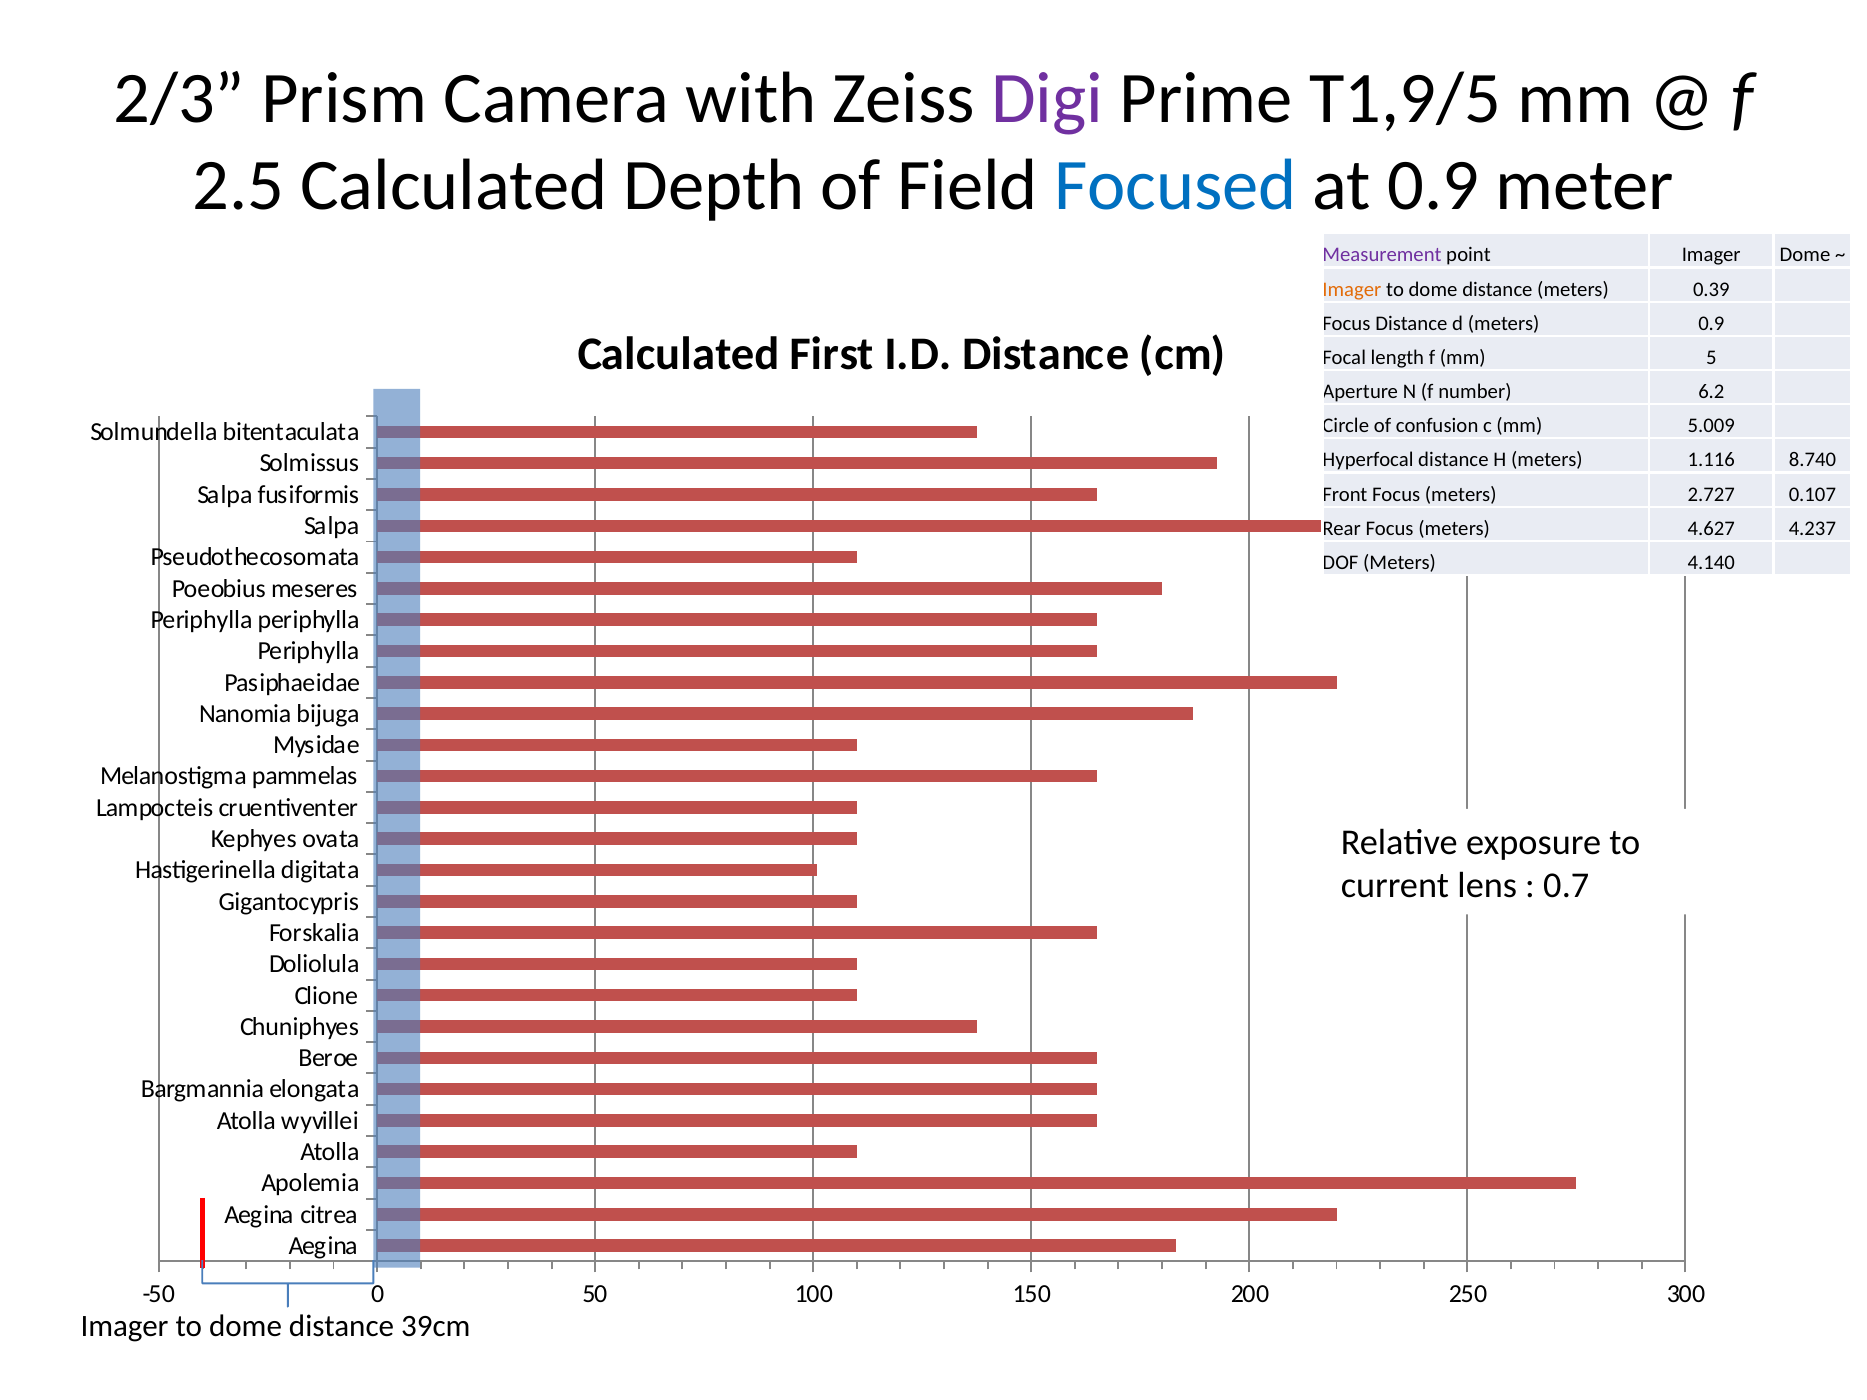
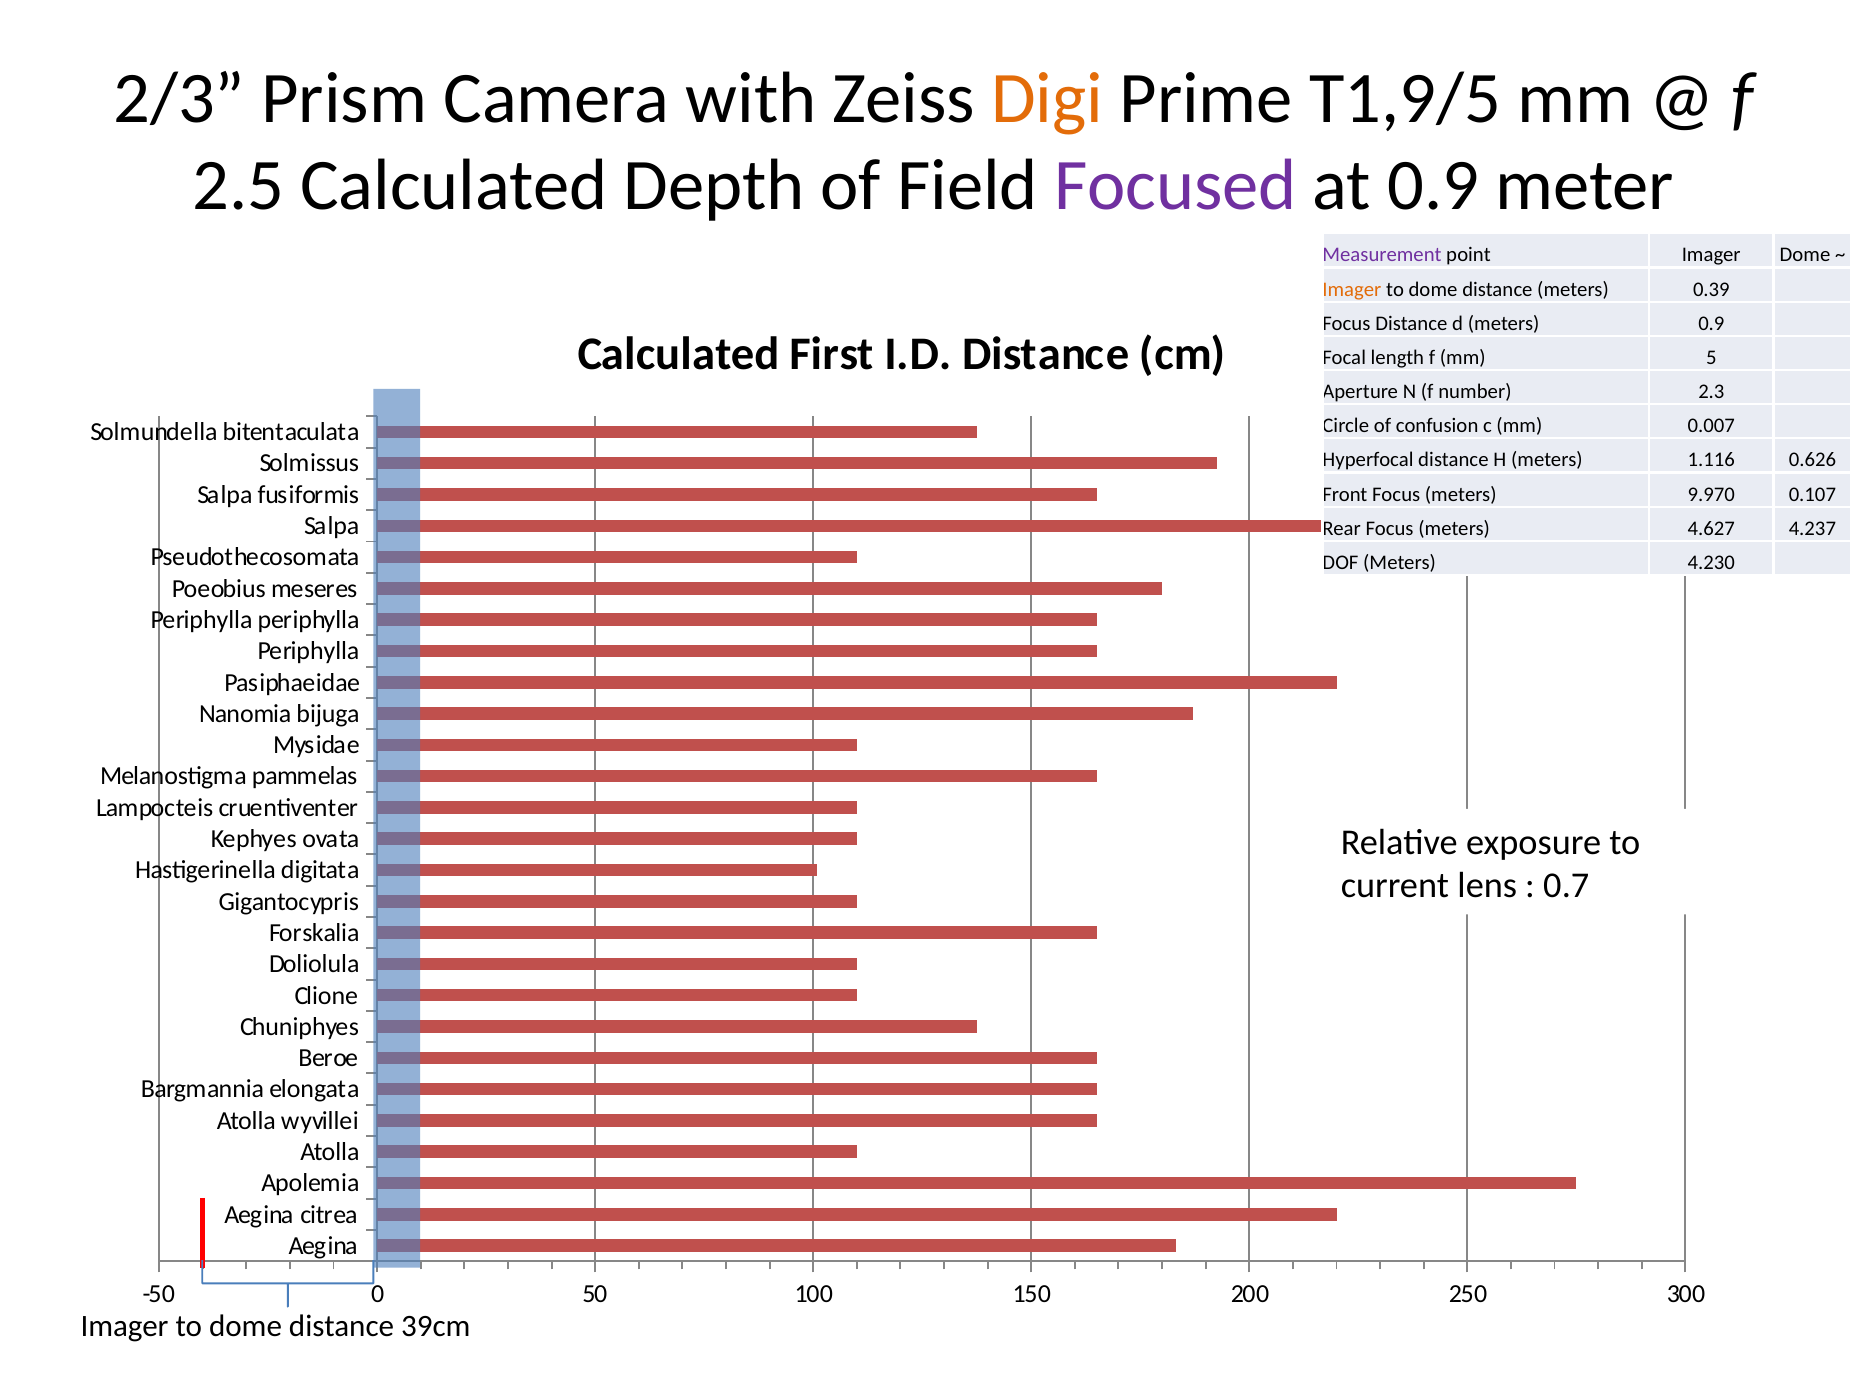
Digi colour: purple -> orange (1047, 98)
Focused colour: blue -> purple (1175, 186)
6.2: 6.2 -> 2.3 (1711, 392)
5.009: 5.009 -> 0.007 (1711, 426)
8.740: 8.740 -> 0.626 (1812, 460)
2.727: 2.727 -> 9.970 (1711, 494)
4.140: 4.140 -> 4.230 (1711, 563)
